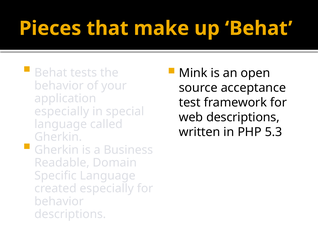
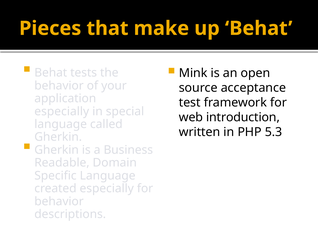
web descriptions: descriptions -> introduction (243, 118)
